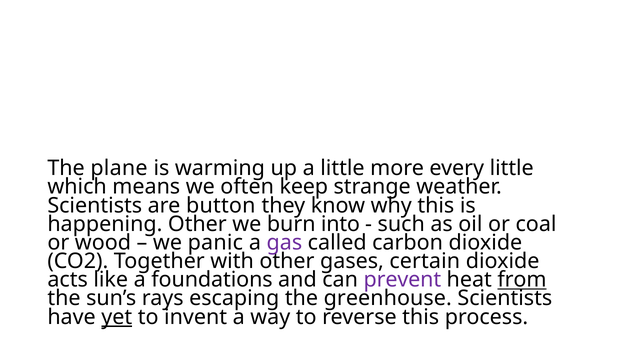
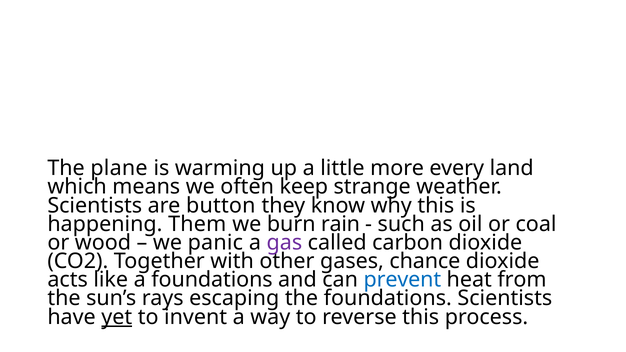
every little: little -> land (512, 168)
happening Other: Other -> Them (197, 224)
into: into -> rain (340, 224)
certain: certain -> chance (425, 261)
prevent colour: purple -> blue (402, 280)
from underline: present -> none (522, 280)
the greenhouse: greenhouse -> foundations (388, 298)
